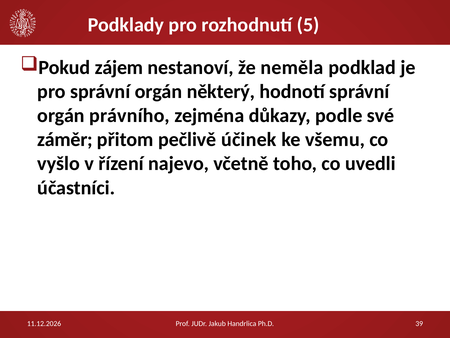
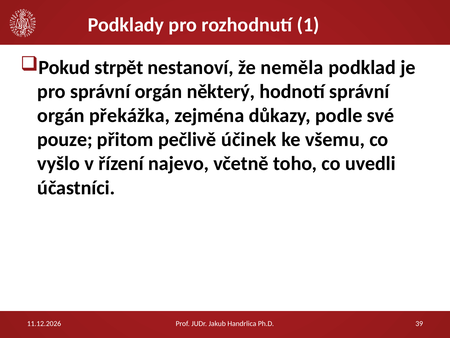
5: 5 -> 1 (308, 25)
zájem: zájem -> strpět (119, 67)
právního: právního -> překážka (130, 115)
záměr: záměr -> pouze (65, 139)
